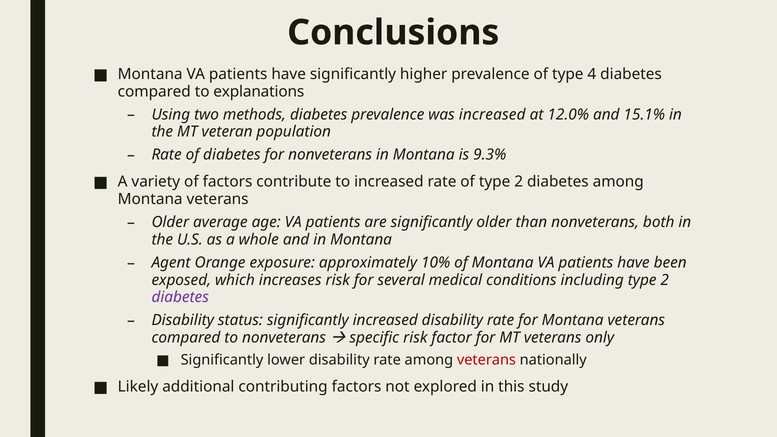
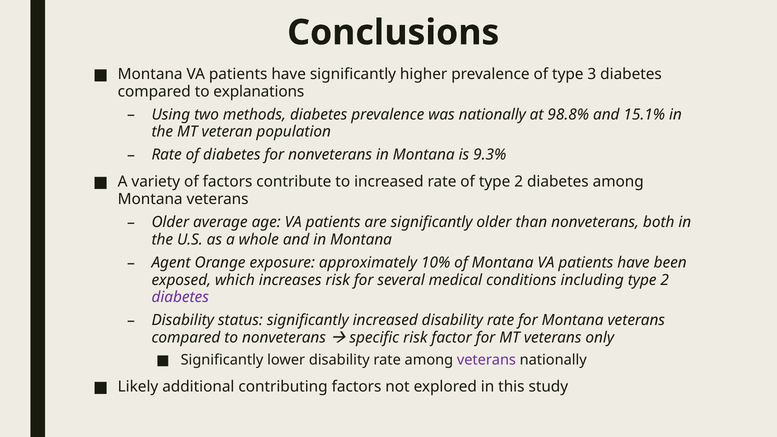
4: 4 -> 3 (592, 74)
was increased: increased -> nationally (492, 114)
12.0%: 12.0% -> 98.8% (568, 114)
veterans colour: red -> purple (486, 360)
